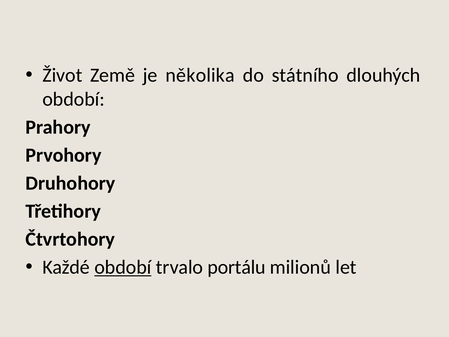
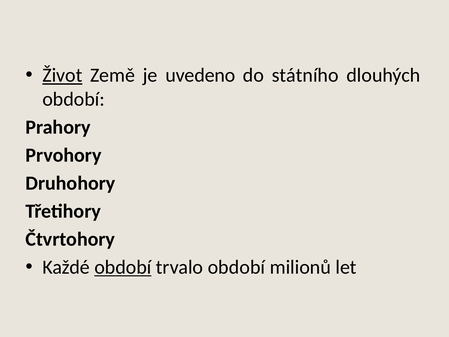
Život underline: none -> present (62, 75)
několika: několika -> uvedeno (200, 75)
trvalo portálu: portálu -> období (236, 267)
